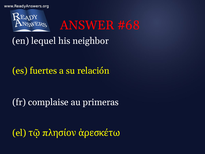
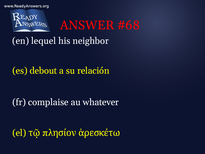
fuertes: fuertes -> debout (43, 71)
primeras: primeras -> whatever (101, 102)
